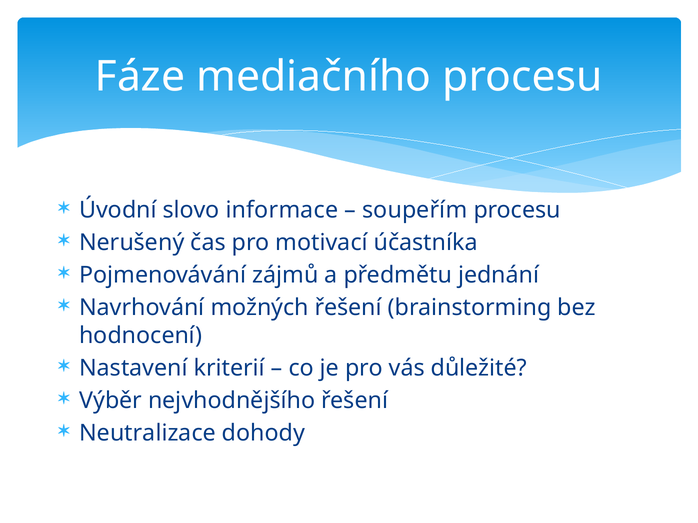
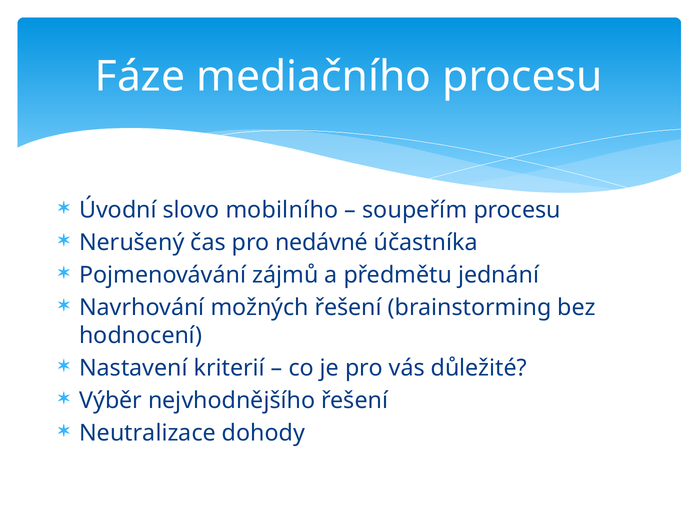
informace: informace -> mobilního (282, 210)
motivací: motivací -> nedávné (322, 243)
